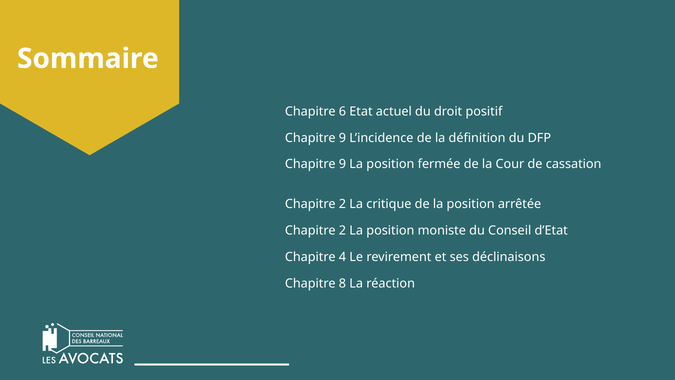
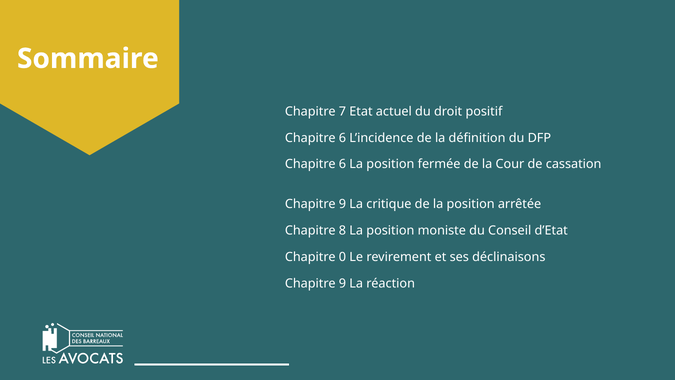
6: 6 -> 7 (342, 111)
9: 9 -> 6 (342, 138)
9: 9 -> 6 (342, 164)
2: 2 -> 9 (342, 204)
2: 2 -> 8 (342, 230)
4: 4 -> 0 (342, 257)
8: 8 -> 9 (342, 283)
